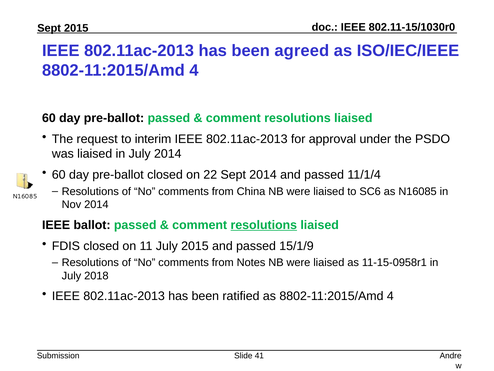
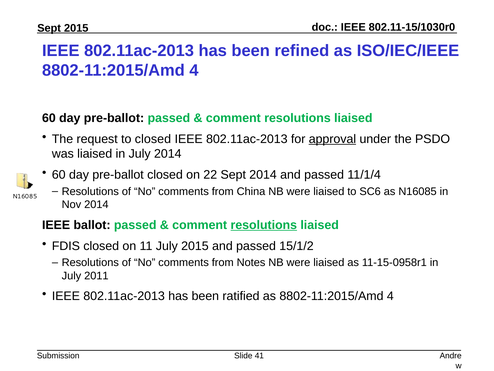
agreed: agreed -> refined (302, 51)
to interim: interim -> closed (153, 139)
approval underline: none -> present (332, 139)
15/1/9: 15/1/9 -> 15/1/2 (296, 246)
2018: 2018 -> 2011 (96, 276)
